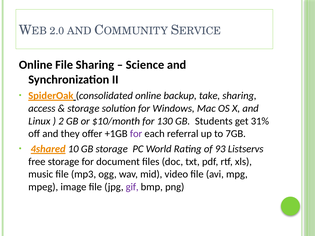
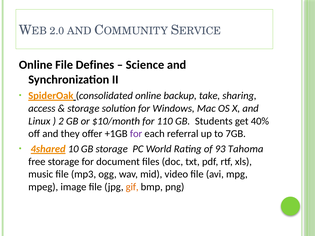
File Sharing: Sharing -> Defines (95, 65)
130: 130 -> 110 (165, 121)
31%: 31% -> 40% (260, 121)
Listservs: Listservs -> Tahoma (246, 149)
gif colour: purple -> orange (132, 187)
